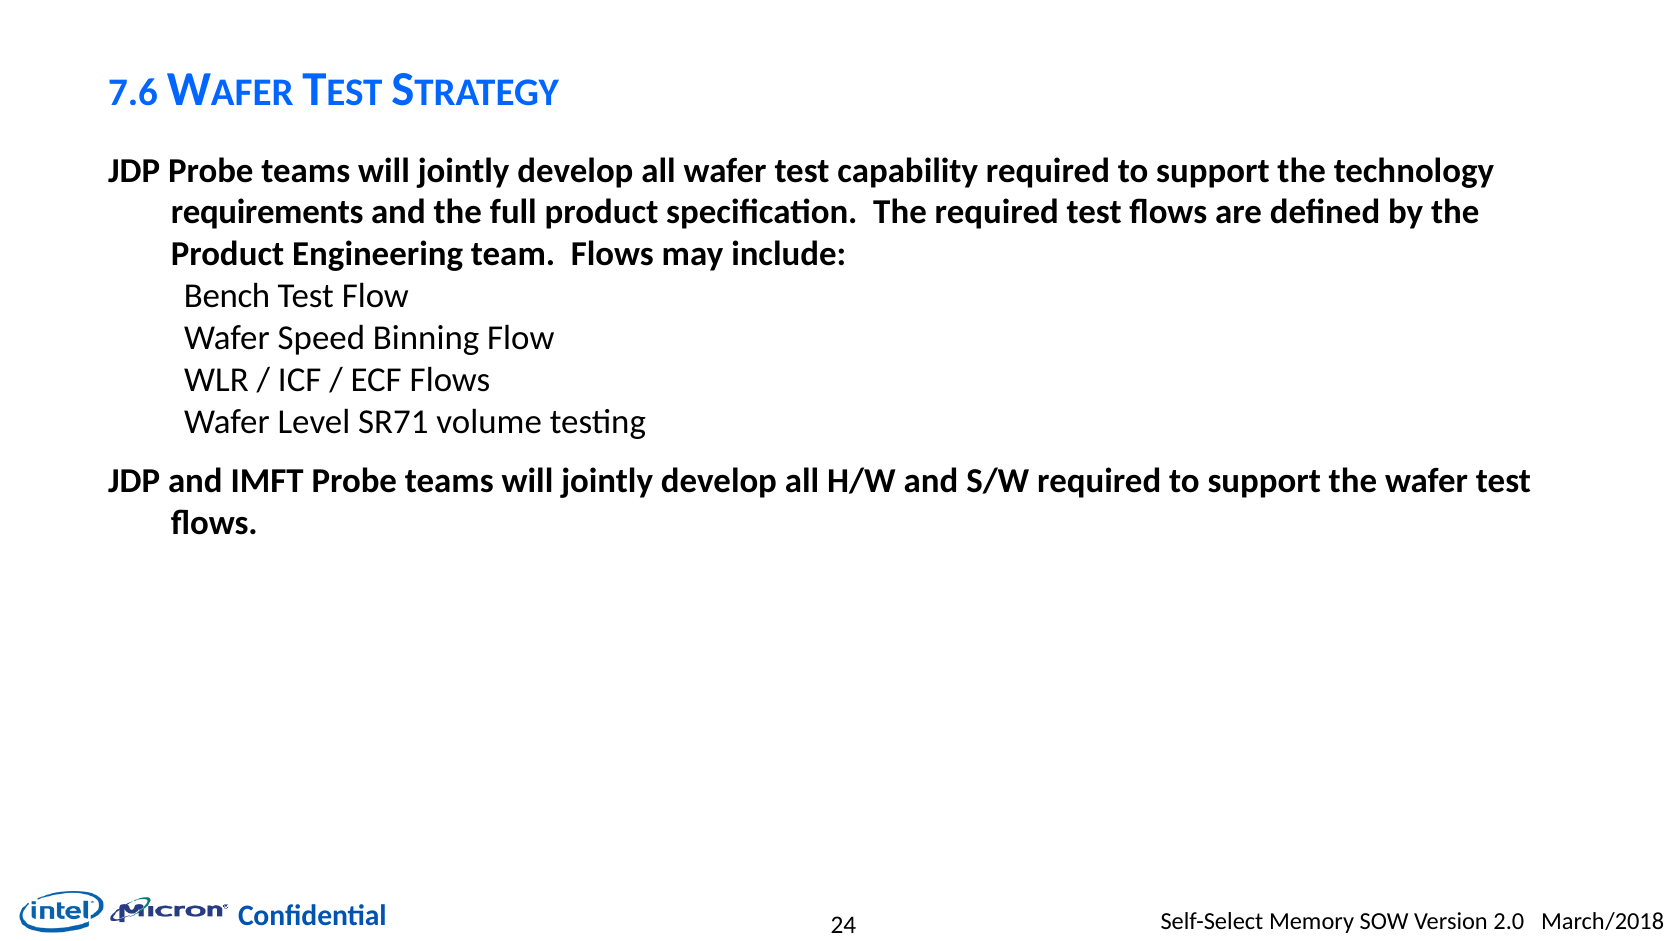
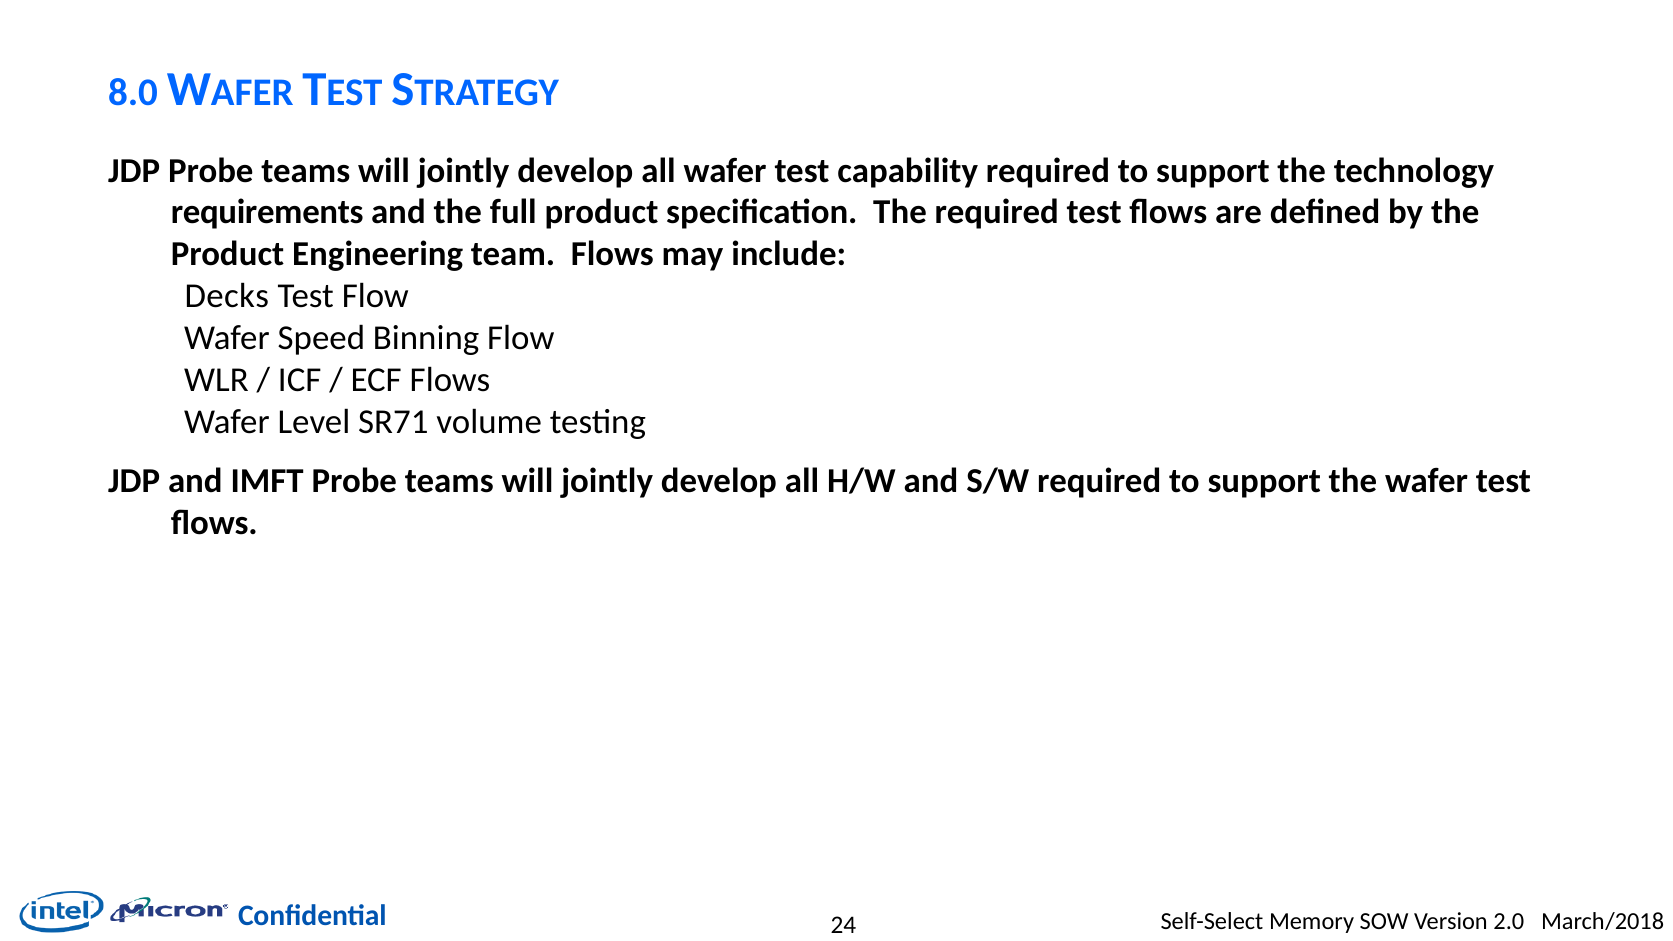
7.6: 7.6 -> 8.0 (133, 93)
Bench: Bench -> Decks (227, 296)
